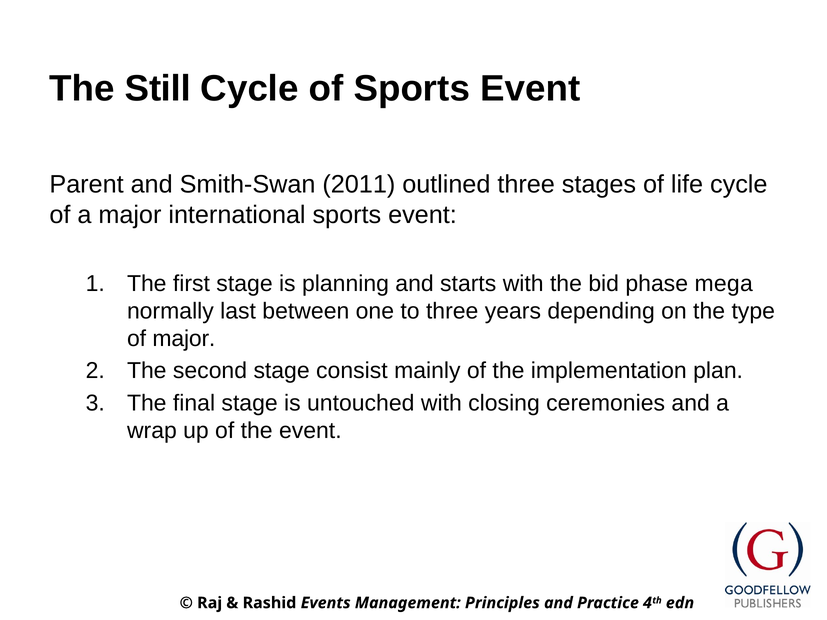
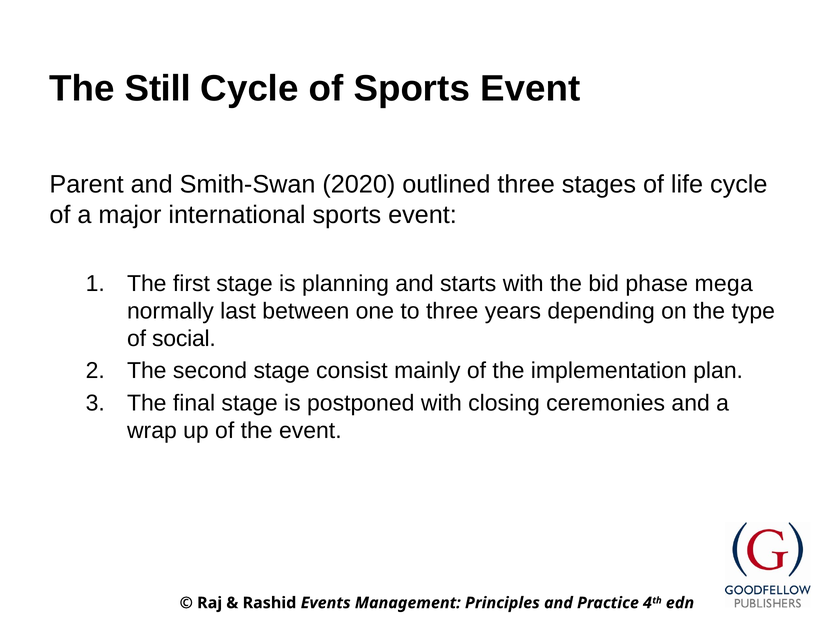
2011: 2011 -> 2020 (359, 185)
of major: major -> social (184, 339)
untouched: untouched -> postponed (361, 403)
